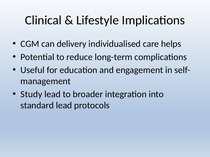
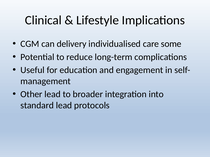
helps: helps -> some (171, 44)
Study: Study -> Other (31, 94)
